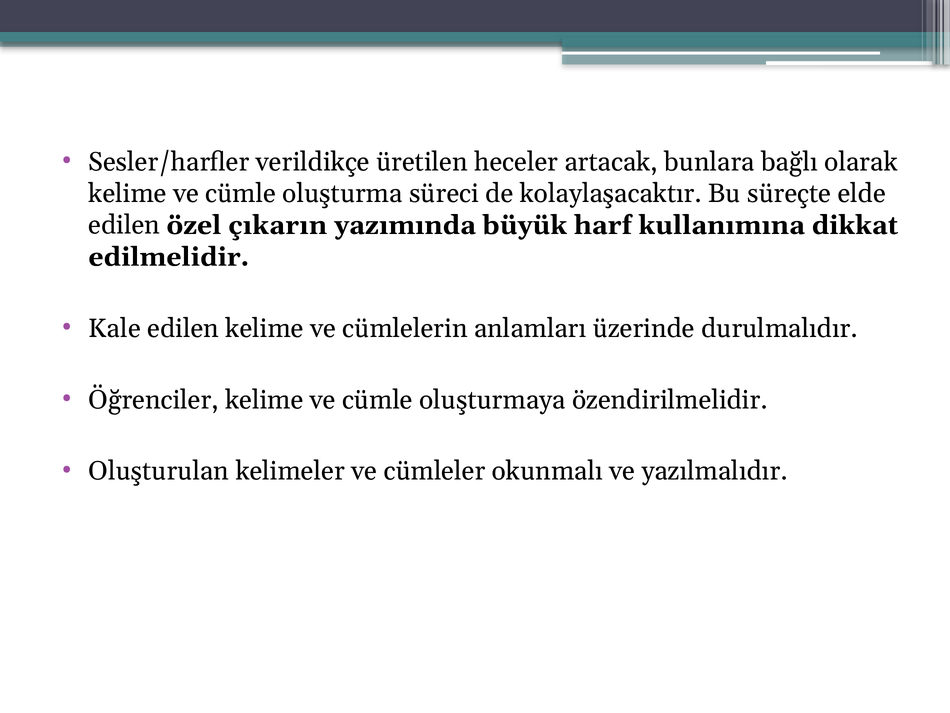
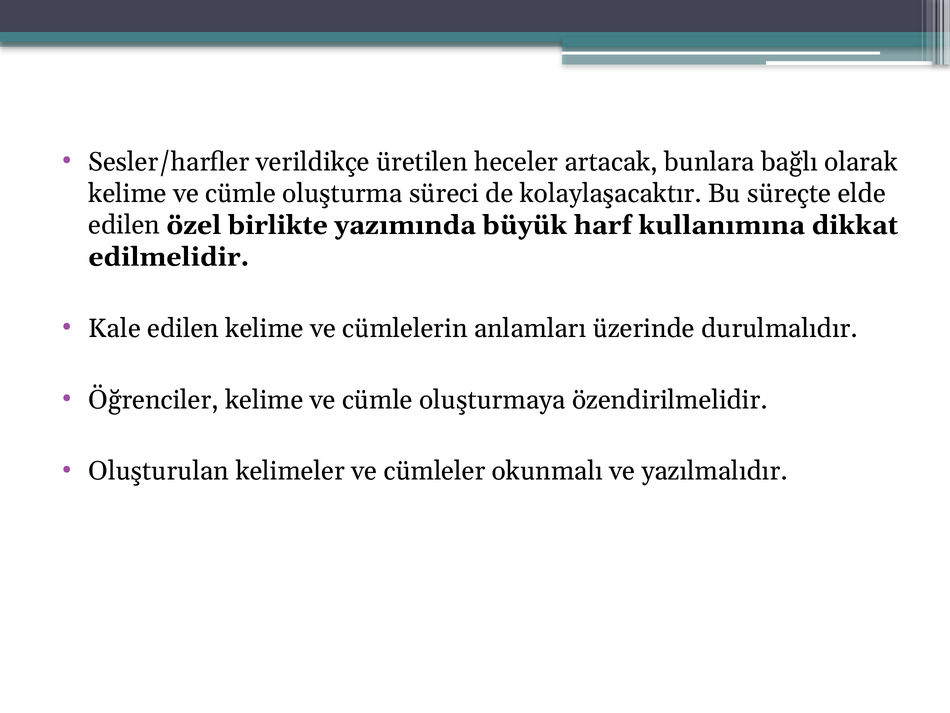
çıkarın: çıkarın -> birlikte (278, 225)
